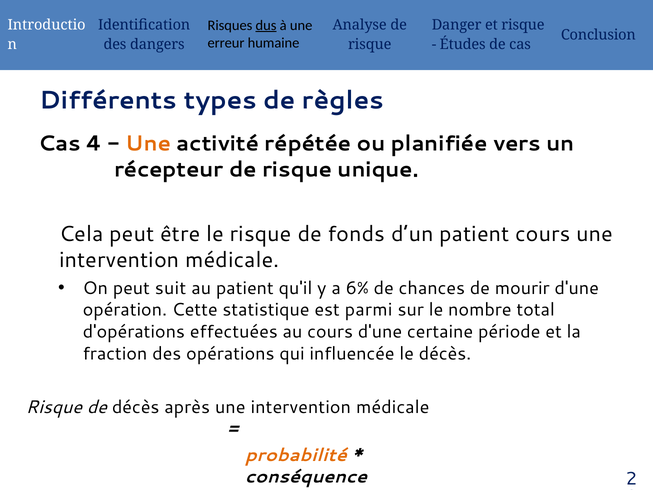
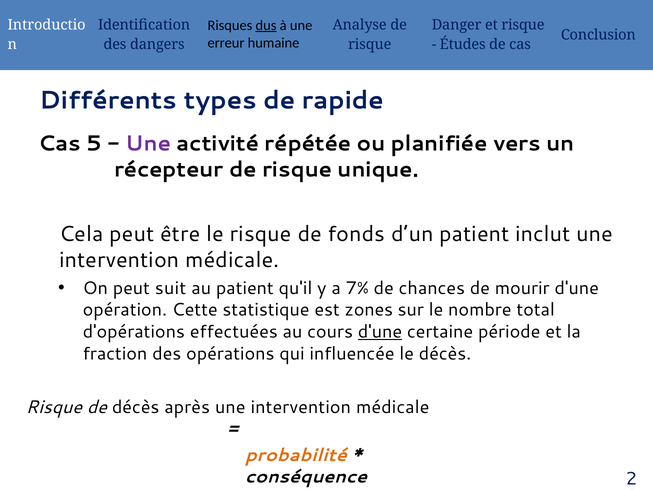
règles: règles -> rapide (343, 100)
4: 4 -> 5 (94, 143)
Une colour: orange -> purple (148, 143)
patient cours: cours -> inclut (543, 234)
6%: 6% -> 7% (357, 288)
parmi: parmi -> zones (369, 310)
d'une underline: none -> present (380, 332)
